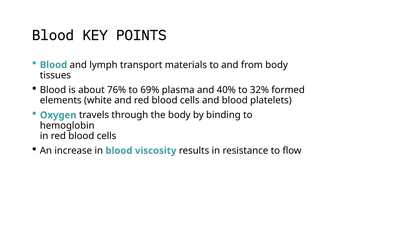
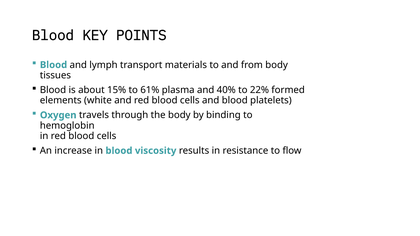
76%: 76% -> 15% (117, 90)
69%: 69% -> 61% (150, 90)
32%: 32% -> 22% (259, 90)
